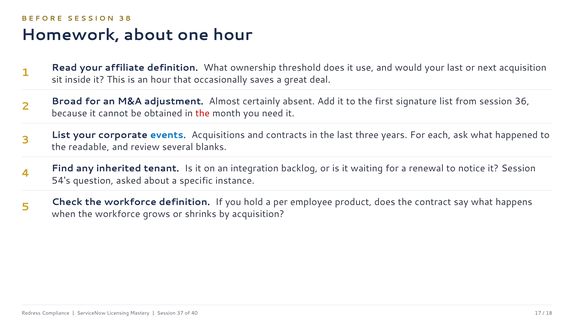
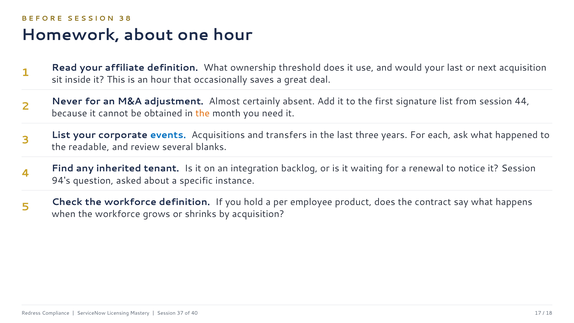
Broad: Broad -> Never (67, 101)
36: 36 -> 44 (522, 101)
the colour: red -> orange (203, 113)
contracts: contracts -> transfers (286, 135)
54's: 54's -> 94's (61, 180)
